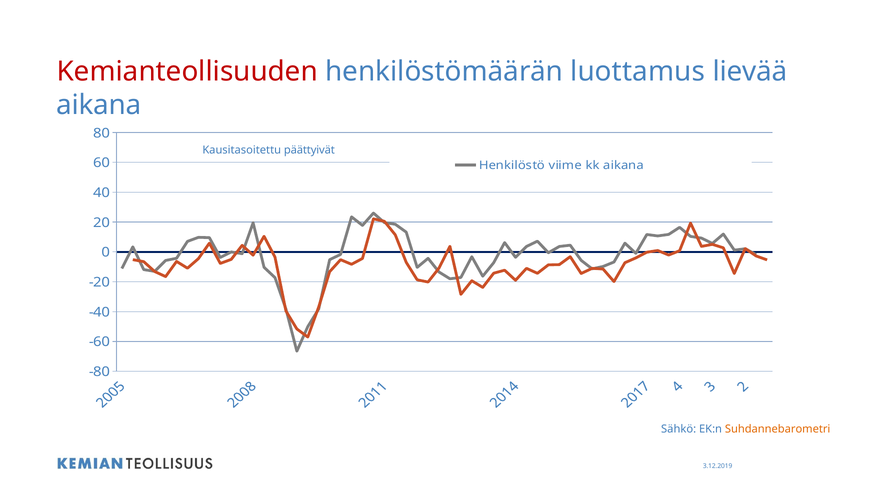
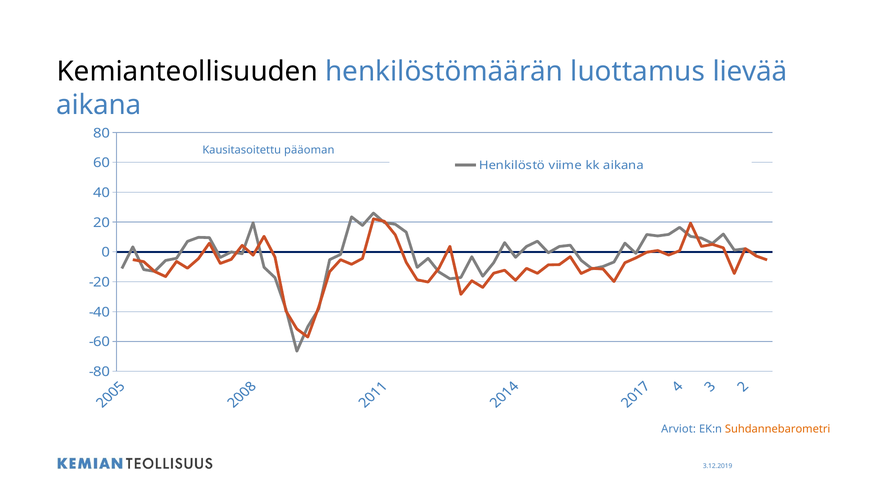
Kemianteollisuuden colour: red -> black (187, 71)
päättyivät: päättyivät -> pääoman (309, 150)
Sähkö: Sähkö -> Arviot (679, 429)
